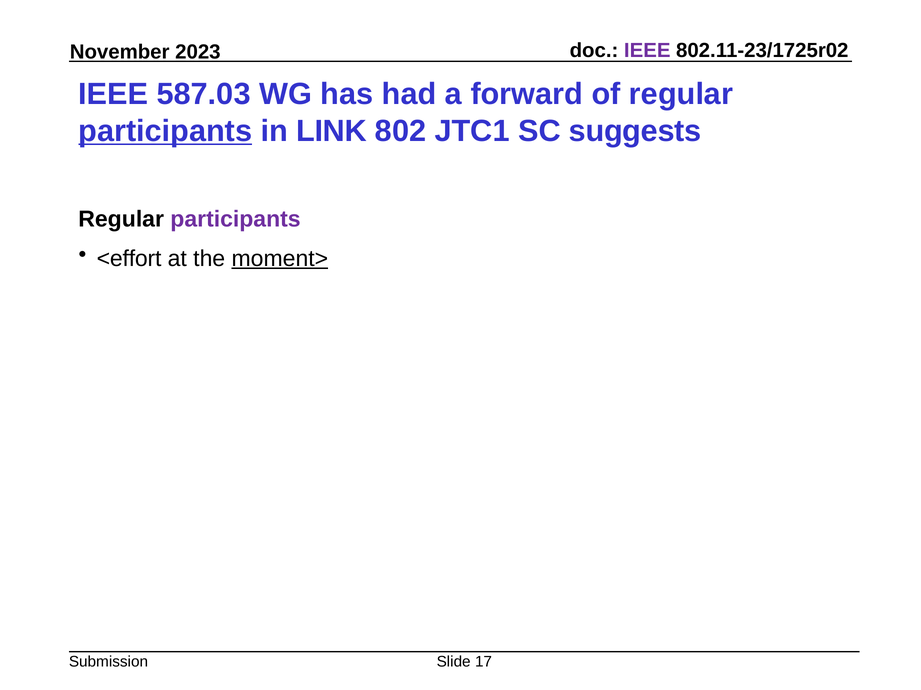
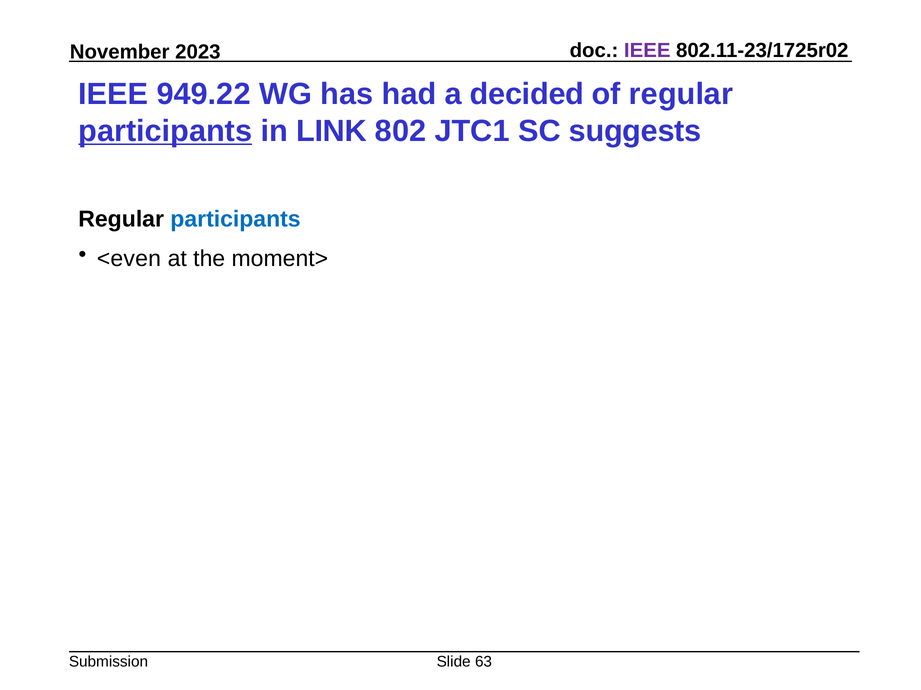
587.03: 587.03 -> 949.22 (204, 94)
forward: forward -> decided (527, 94)
participants colour: purple -> blue (235, 220)
<effort: <effort -> <even (129, 259)
moment> underline: present -> none (280, 259)
17: 17 -> 63 (484, 662)
